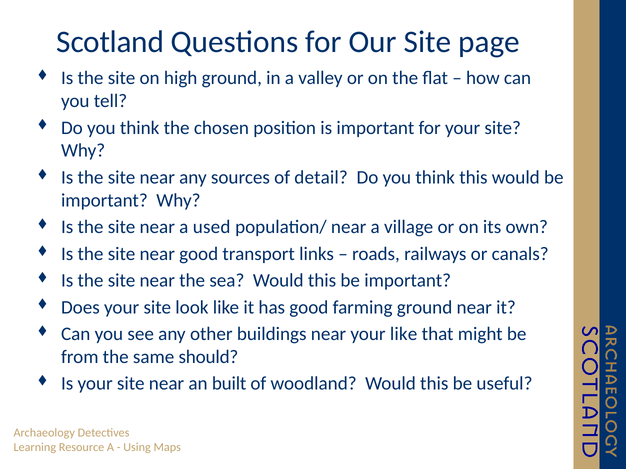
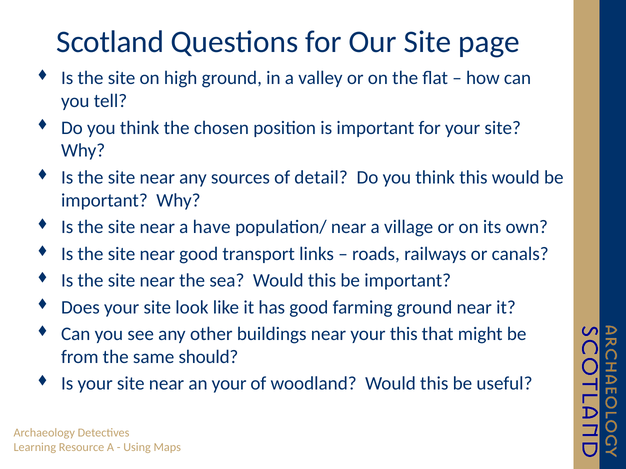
used: used -> have (212, 227)
your like: like -> this (404, 334)
an built: built -> your (229, 384)
